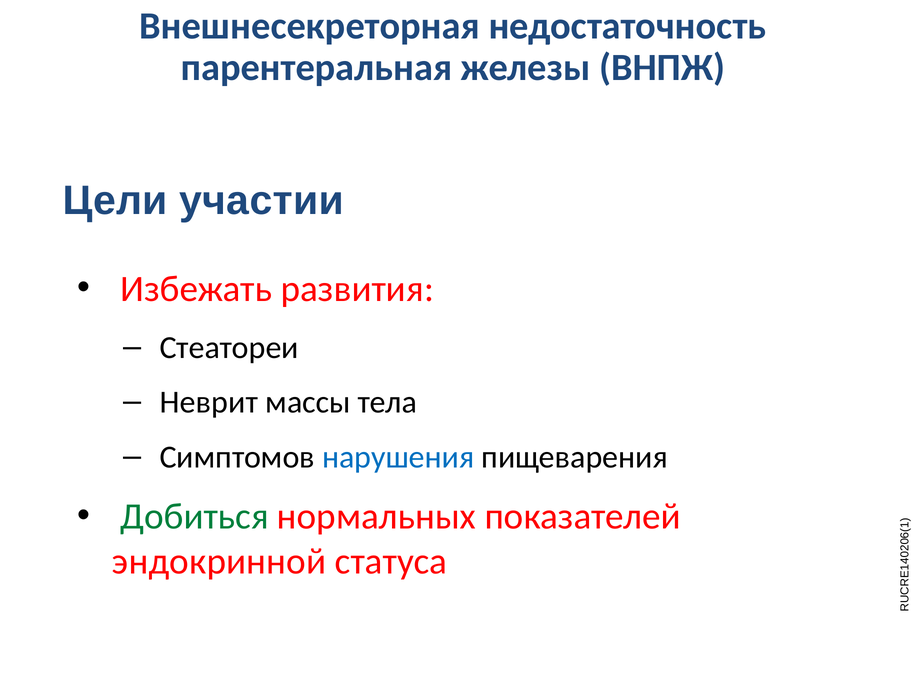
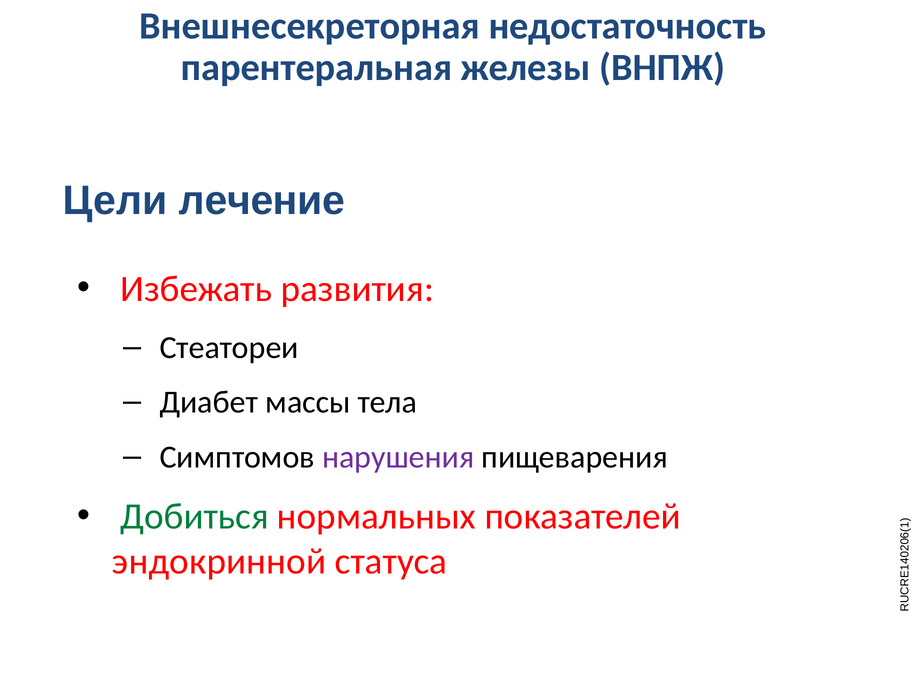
участии: участии -> лечение (262, 200)
Неврит: Неврит -> Диабет (209, 402)
нарушения colour: blue -> purple (398, 457)
